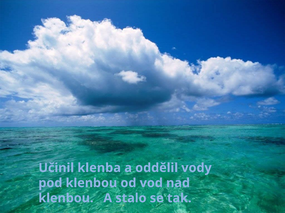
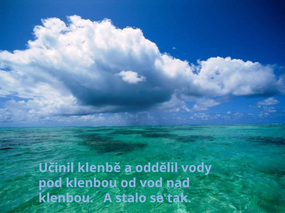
klenba: klenba -> klenbě (99, 168)
